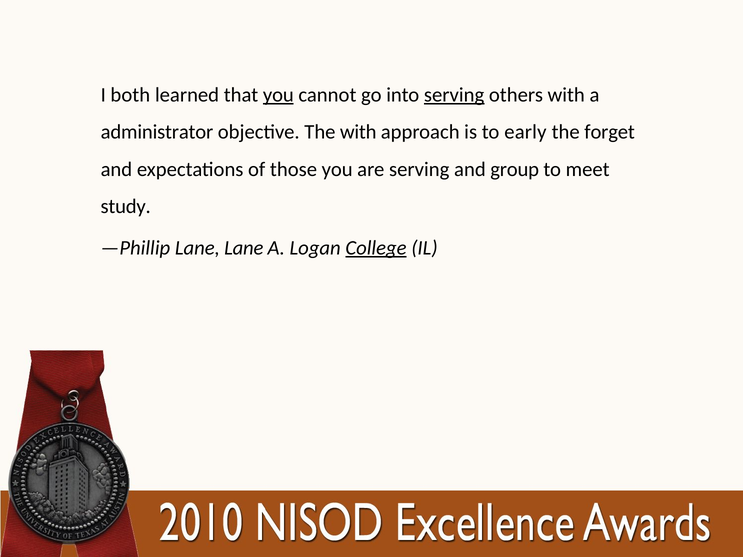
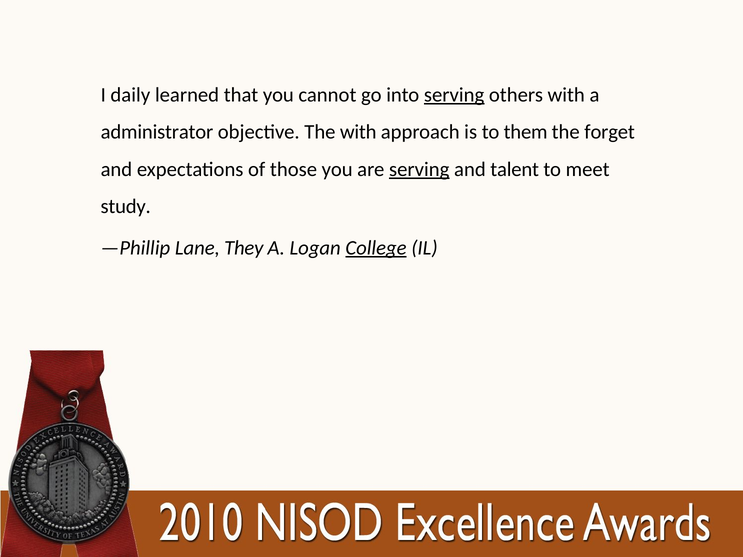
both: both -> daily (130, 95)
you underline: present -> none (278, 95)
early: early -> them (526, 132)
serving underline: none -> present (419, 169)
group: group -> talent (515, 169)
Lane Lane: Lane -> They (244, 248)
